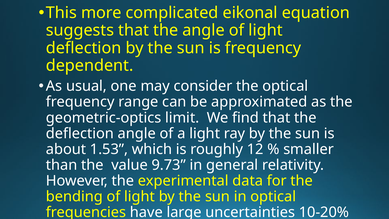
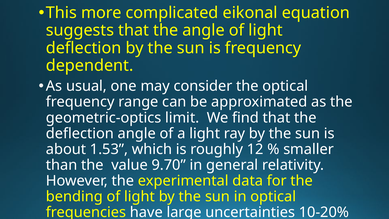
9.73: 9.73 -> 9.70 (169, 165)
